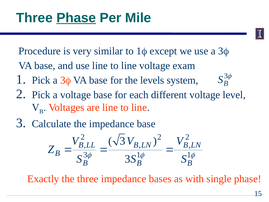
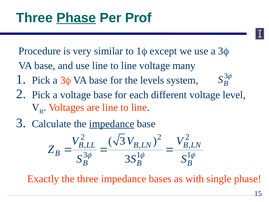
Mile: Mile -> Prof (138, 18)
exam: exam -> many (184, 66)
impedance underline: none -> present (112, 124)
